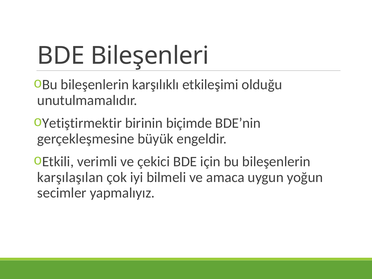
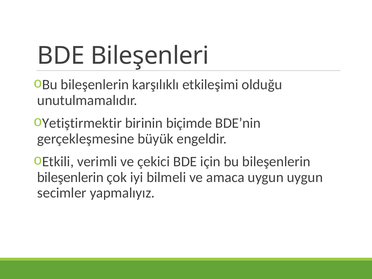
karşılaşılan: karşılaşılan -> bileşenlerin (70, 177)
uygun yoğun: yoğun -> uygun (305, 177)
